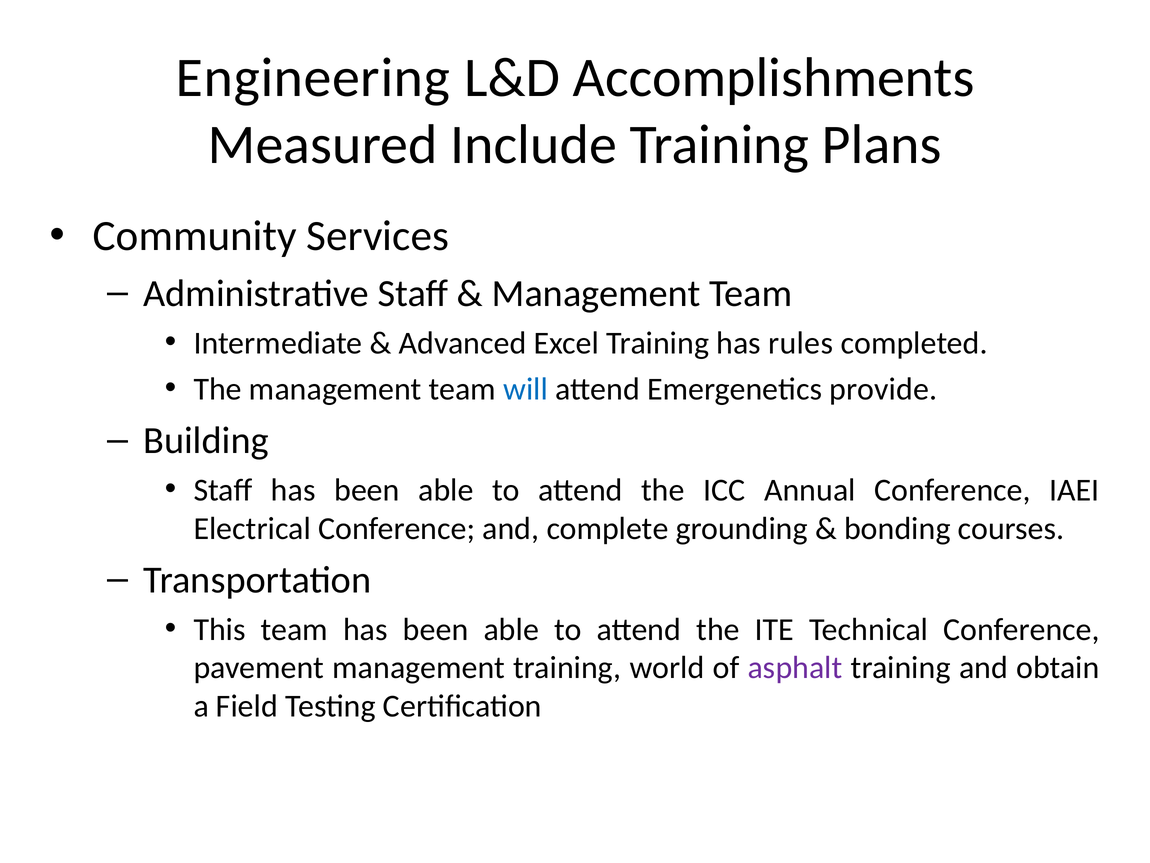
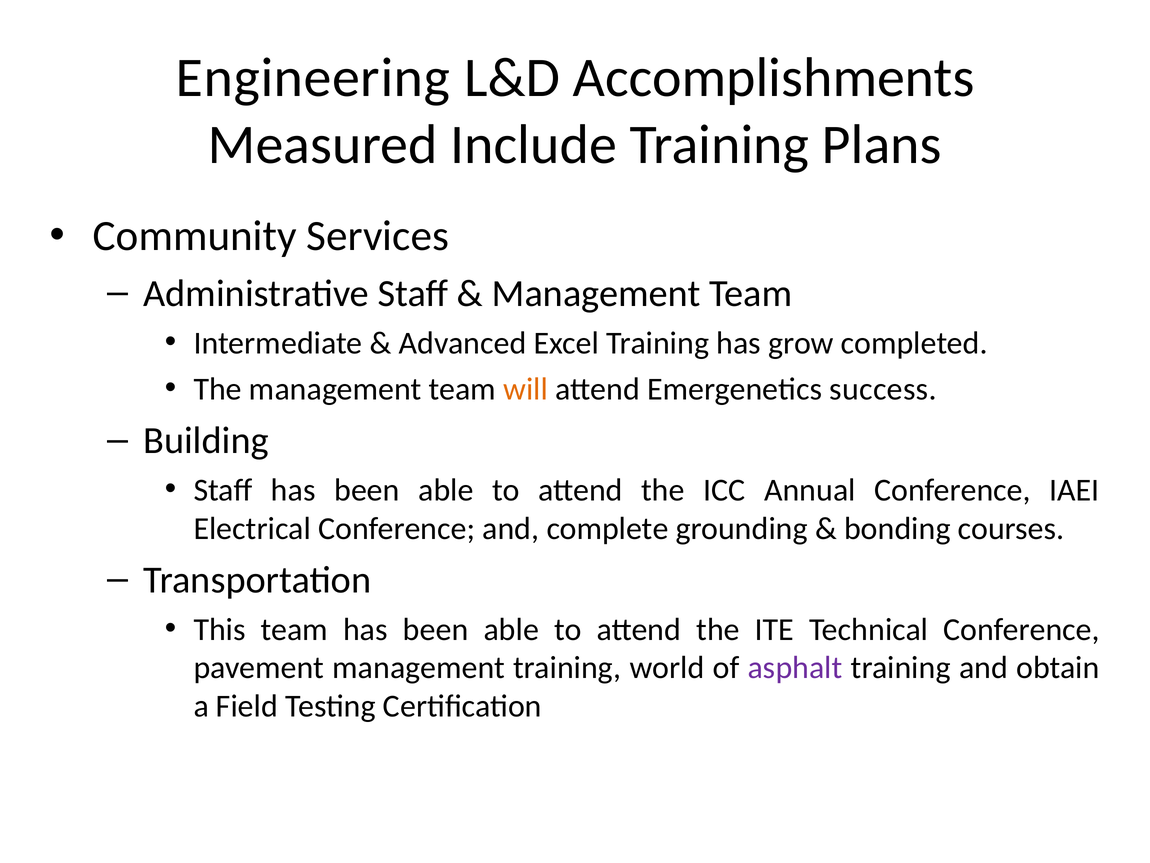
rules: rules -> grow (801, 343)
will colour: blue -> orange (526, 389)
provide: provide -> success (883, 389)
